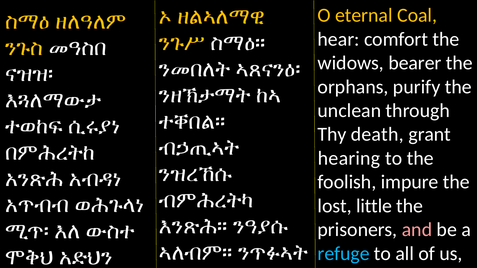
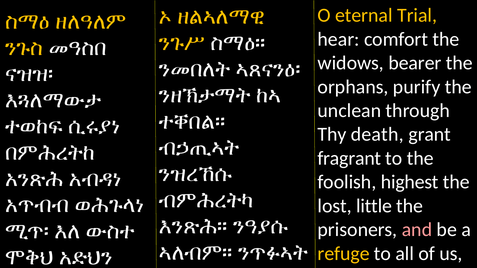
Coal: Coal -> Trial (417, 15)
hearing: hearing -> fragrant (349, 158)
impure: impure -> highest (410, 182)
refuge colour: light blue -> yellow (344, 254)
